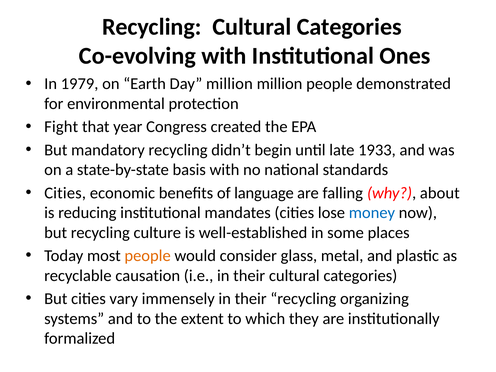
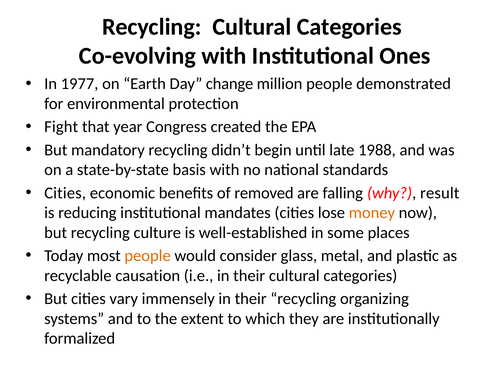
1979: 1979 -> 1977 (80, 84)
Day million: million -> change (230, 84)
1933: 1933 -> 1988 (377, 150)
language: language -> removed (264, 193)
about: about -> result (440, 193)
money colour: blue -> orange (372, 213)
